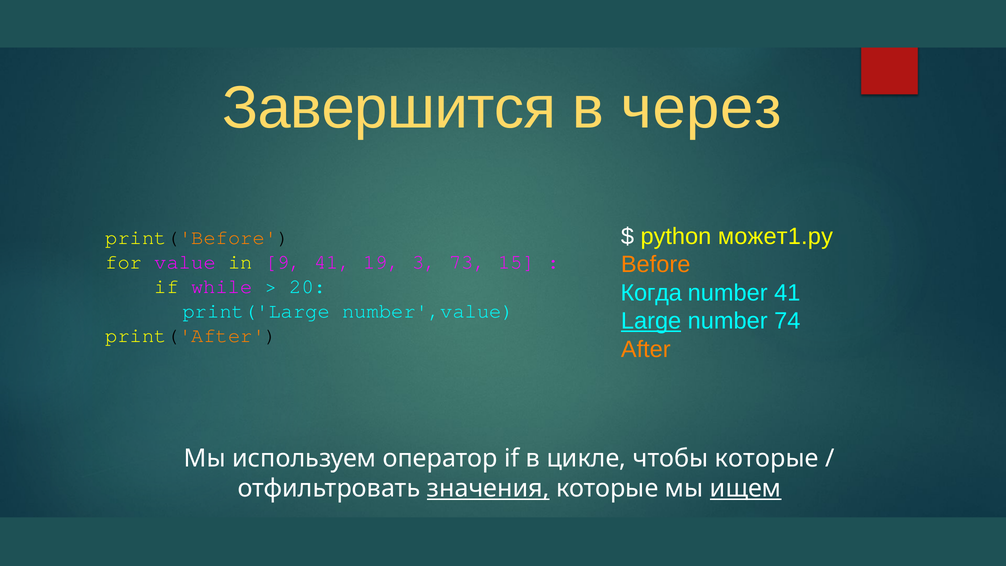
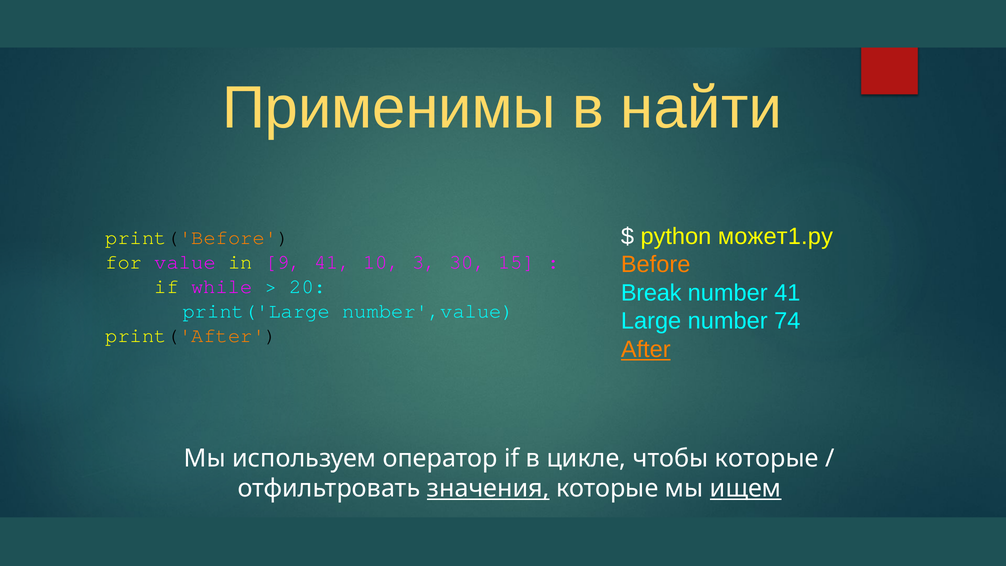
Завершится: Завершится -> Применимы (389, 108)
через: через -> найти (701, 108)
19: 19 -> 10 (381, 262)
73: 73 -> 30 (467, 262)
Когда: Когда -> Break (651, 293)
Large underline: present -> none (651, 321)
After underline: none -> present (646, 349)
